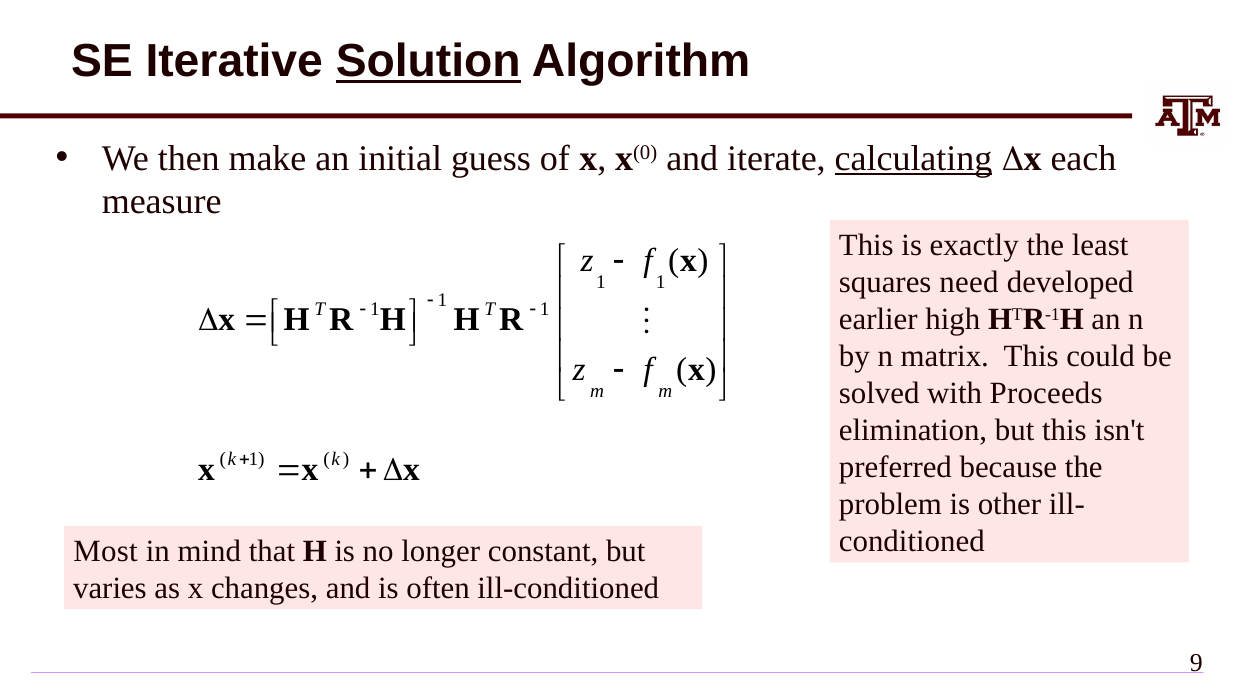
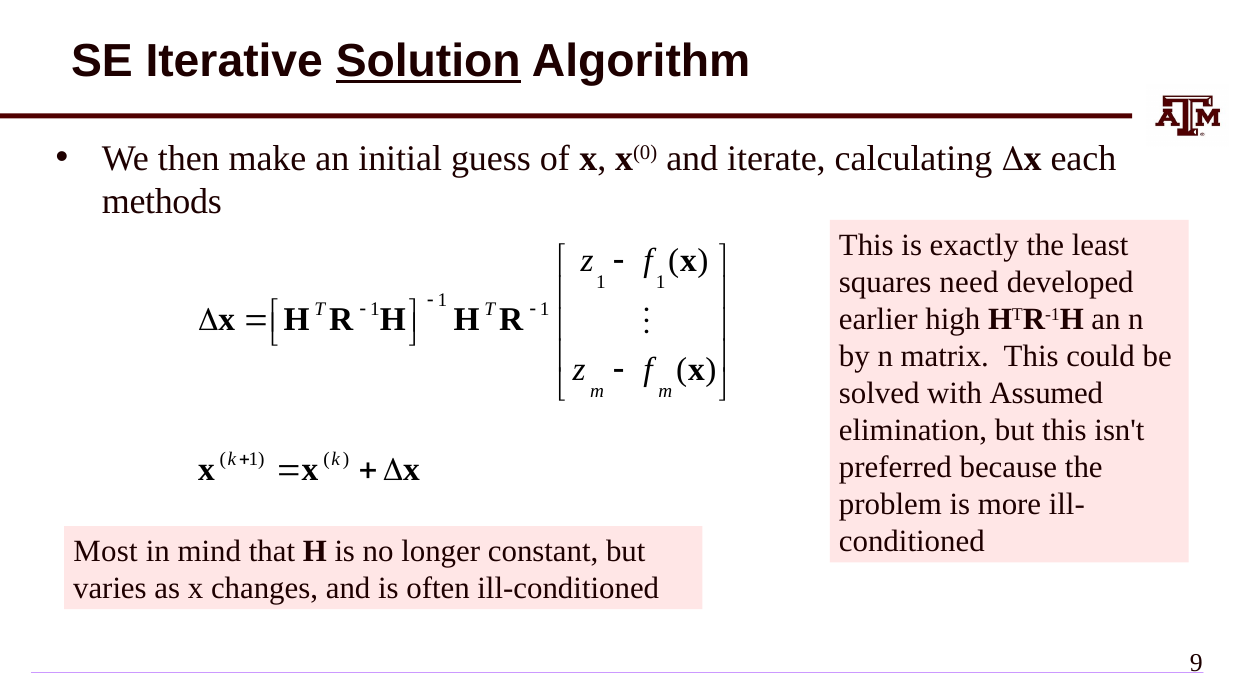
calculating underline: present -> none (914, 158)
measure: measure -> methods (162, 202)
Proceeds: Proceeds -> Assumed (1046, 393)
other: other -> more (1009, 504)
